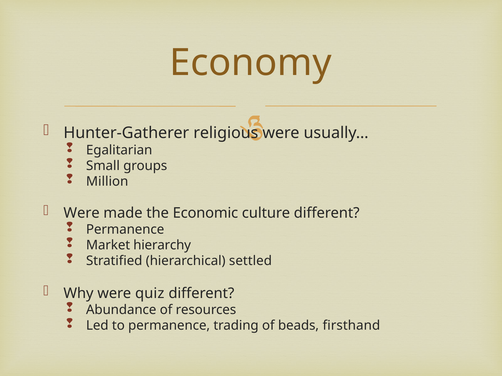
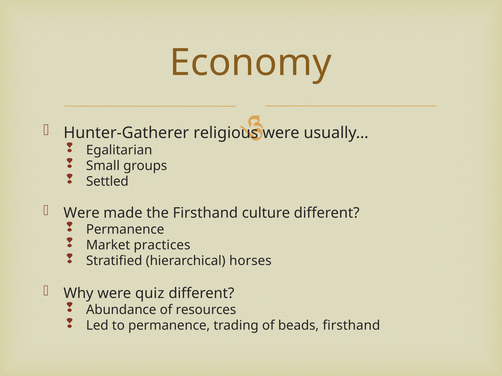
Million: Million -> Settled (107, 182)
the Economic: Economic -> Firsthand (205, 213)
hierarchy: hierarchy -> practices (162, 245)
settled: settled -> horses (250, 261)
